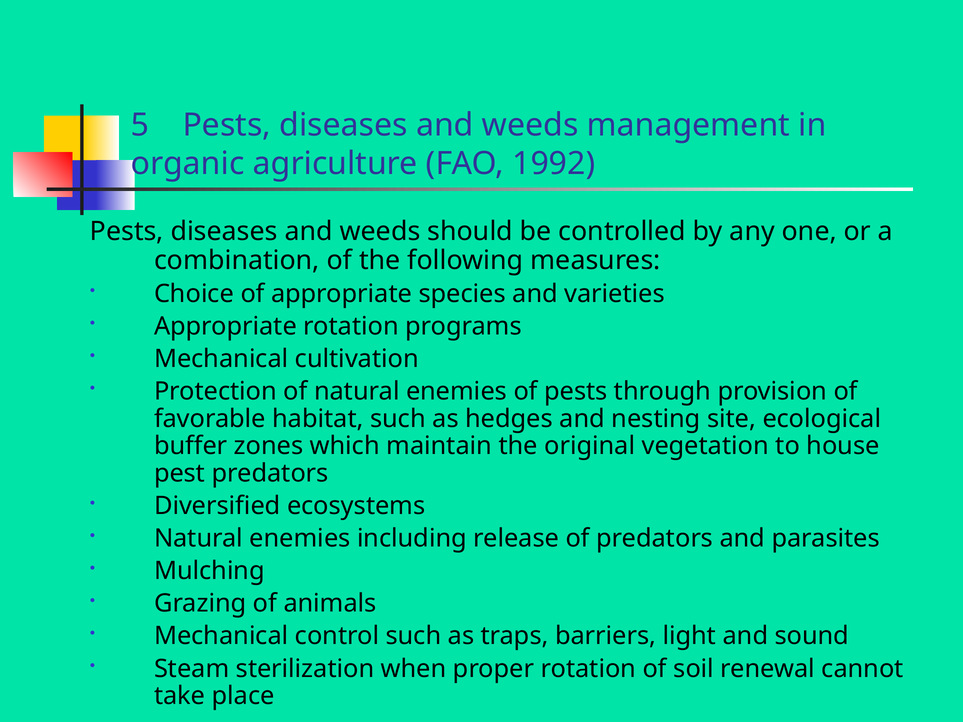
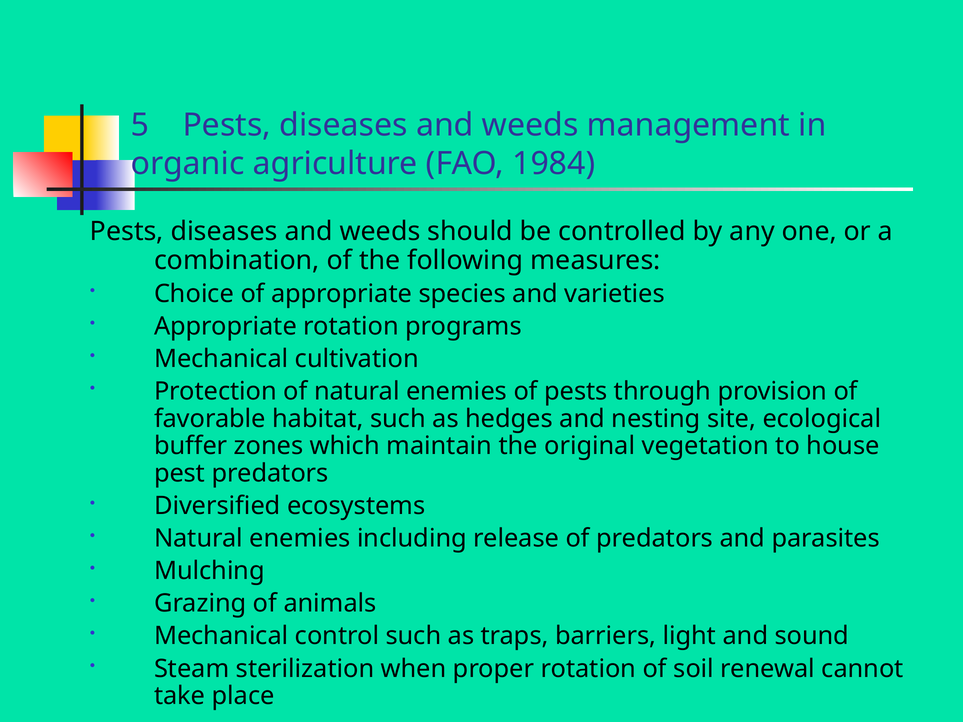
1992: 1992 -> 1984 (554, 164)
